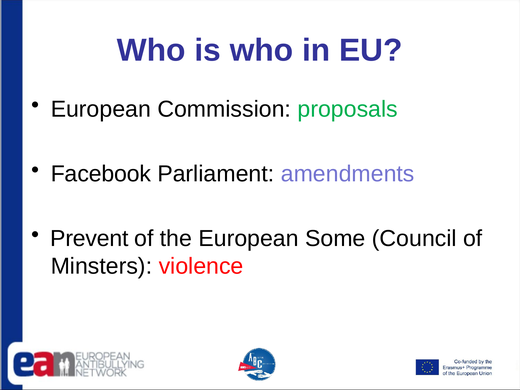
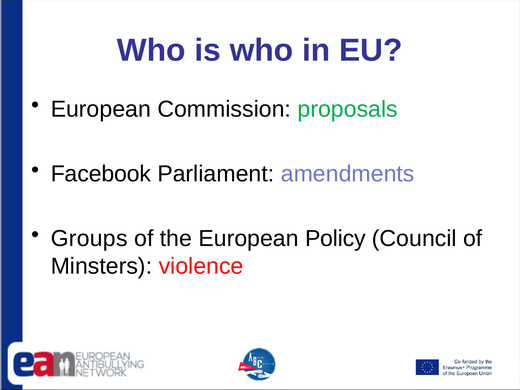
Prevent: Prevent -> Groups (89, 239)
Some: Some -> Policy (335, 239)
